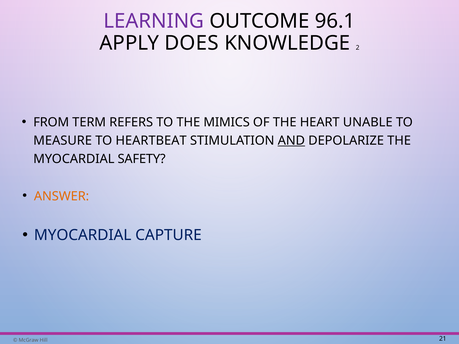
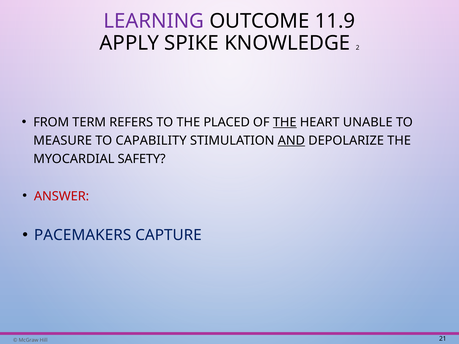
96.1: 96.1 -> 11.9 (335, 21)
DOES: DOES -> SPIKE (192, 43)
MIMICS: MIMICS -> PLACED (227, 122)
THE underline: none -> present (285, 122)
HEARTBEAT: HEARTBEAT -> CAPABILITY (151, 141)
ANSWER colour: orange -> red (62, 196)
MYOCARDIAL: MYOCARDIAL -> PACEMAKERS (83, 235)
